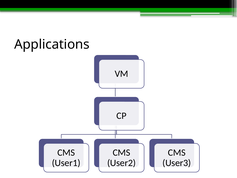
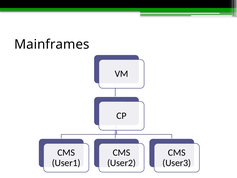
Applications: Applications -> Mainframes (52, 44)
